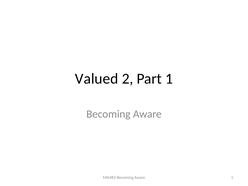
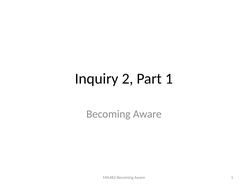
Valued: Valued -> Inquiry (97, 79)
